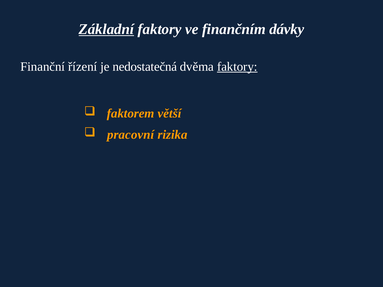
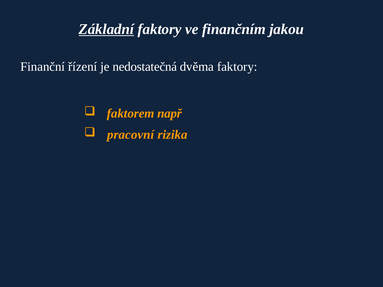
dávky: dávky -> jakou (287, 29)
faktory underline: present -> none (237, 67)
větší: větší -> např (170, 114)
